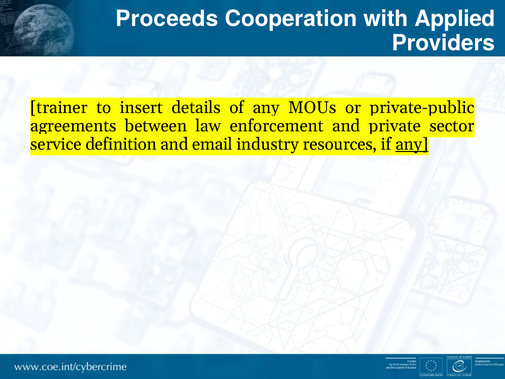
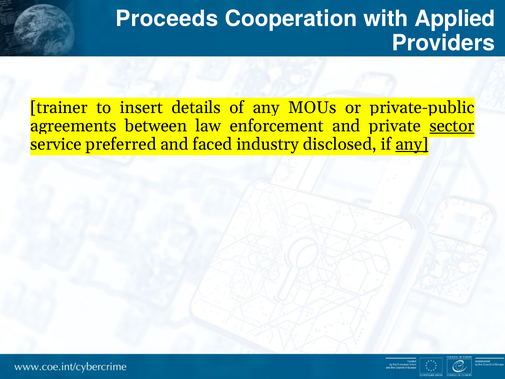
sector underline: none -> present (452, 126)
definition: definition -> preferred (121, 144)
email: email -> faced (212, 144)
resources: resources -> disclosed (340, 144)
